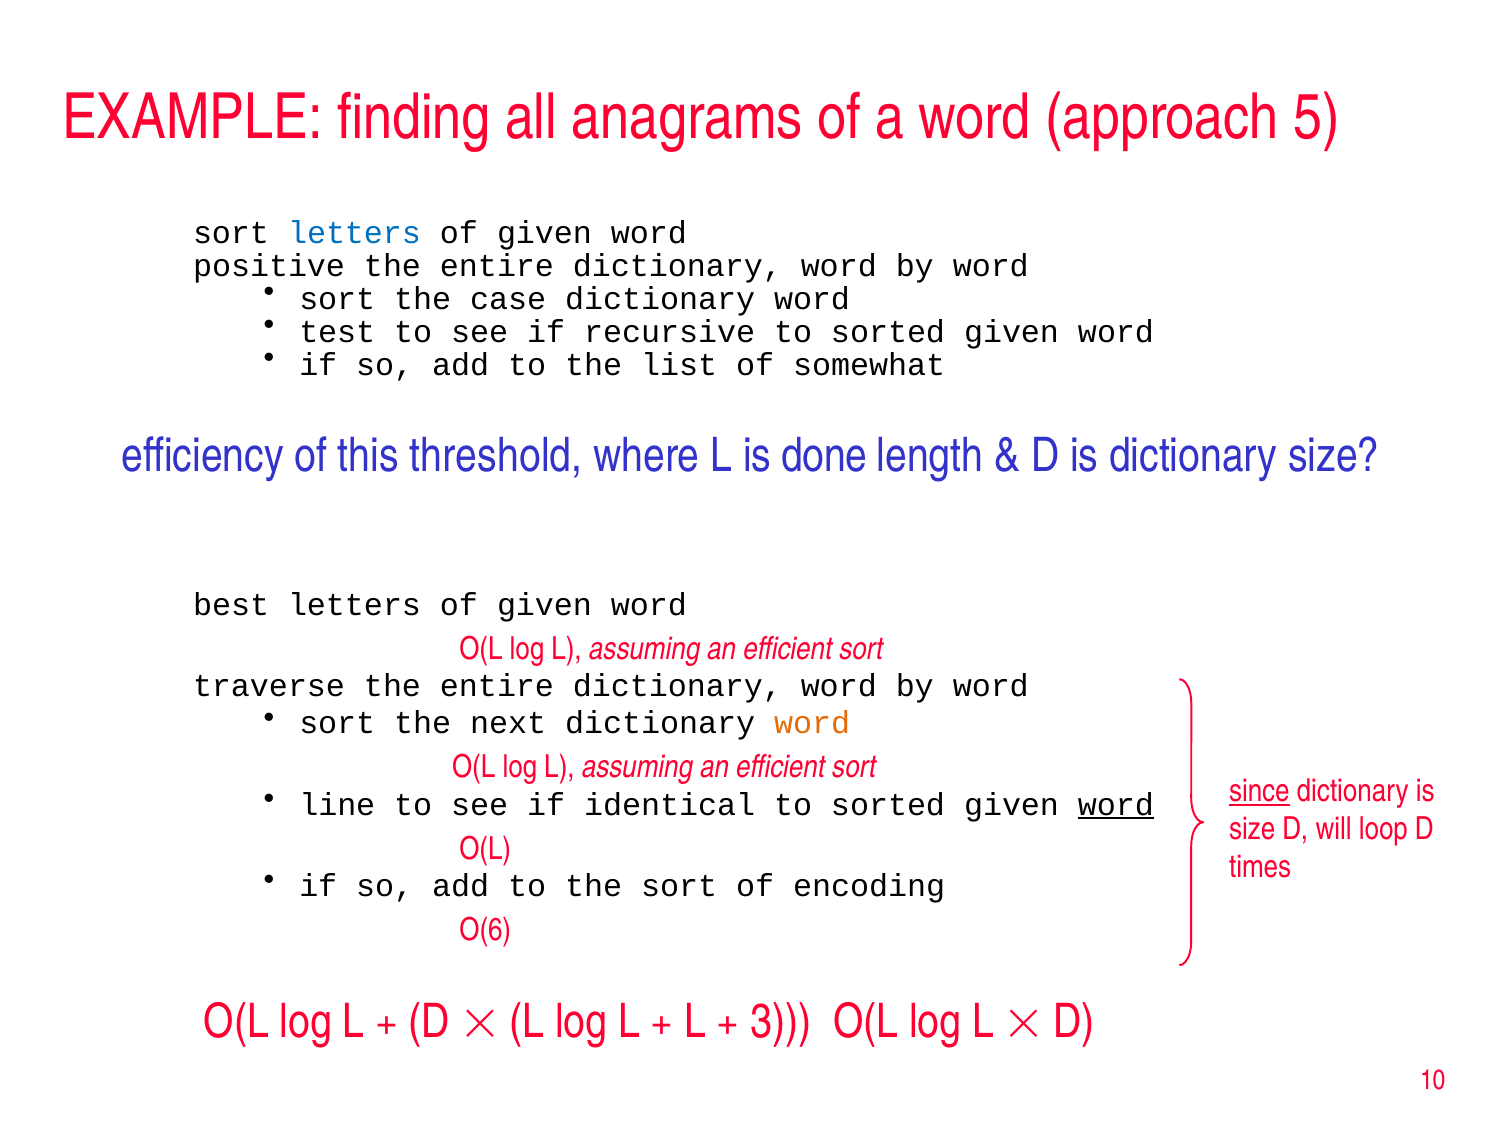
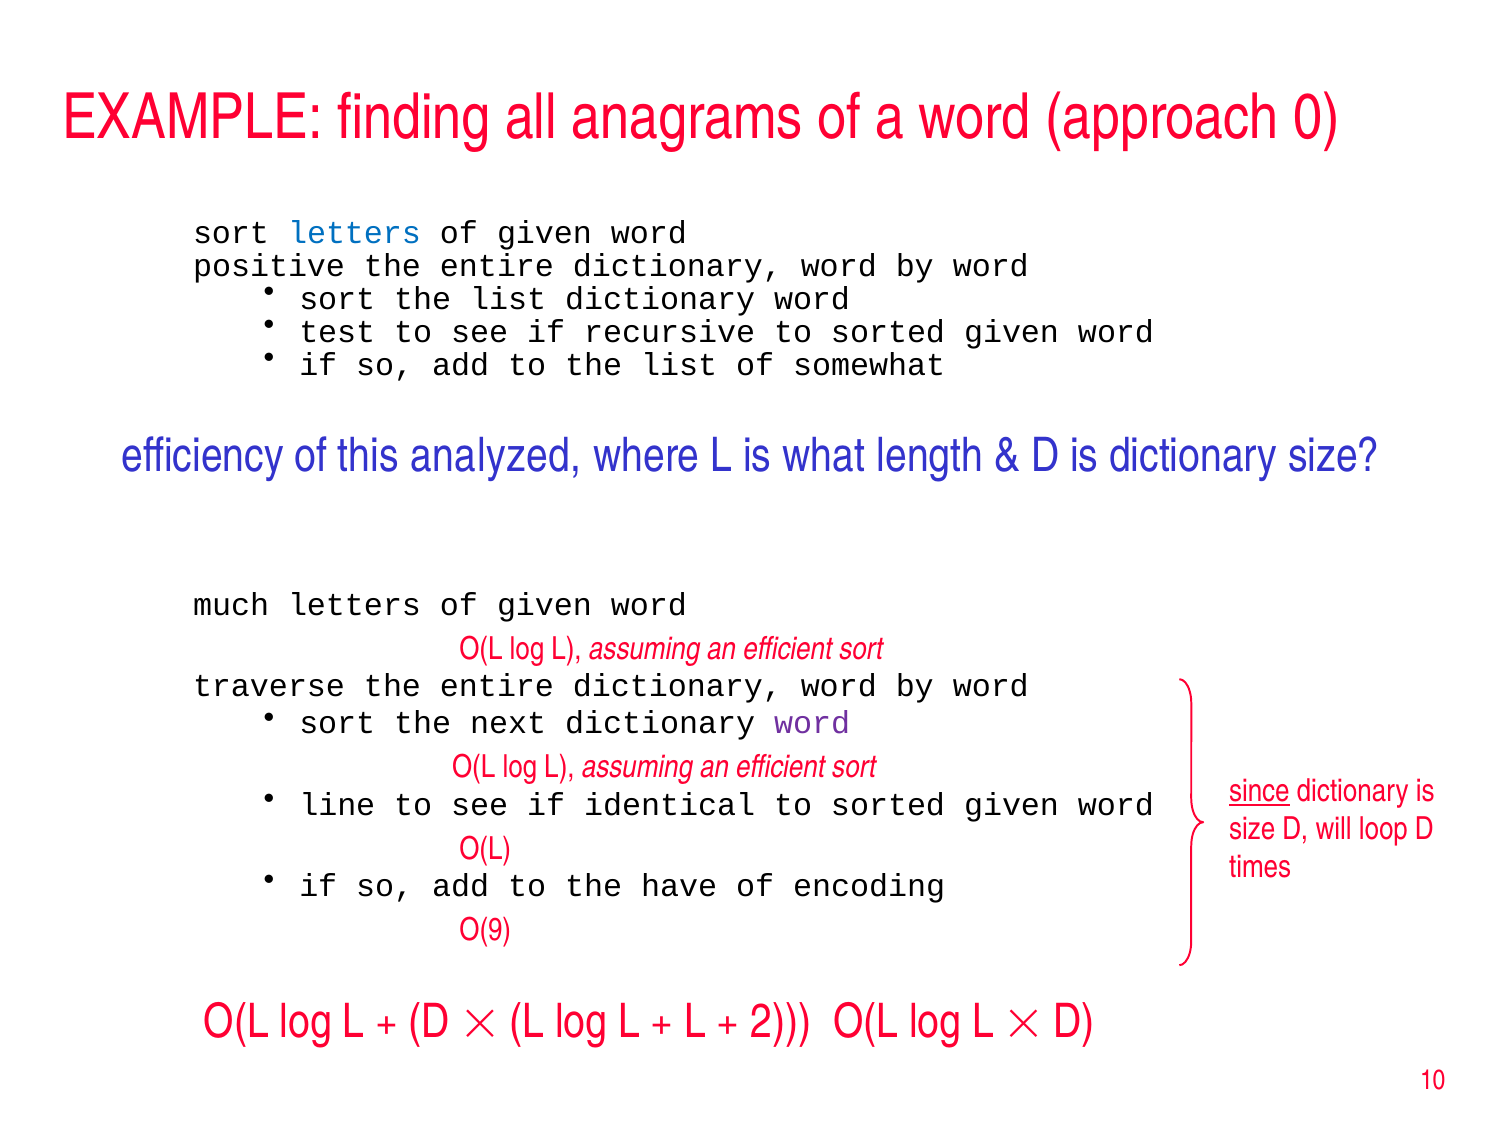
5: 5 -> 0 (1317, 118)
sort the case: case -> list (508, 299)
threshold: threshold -> analyzed (496, 456)
done: done -> what (824, 456)
best: best -> much (231, 605)
word colour: orange -> purple (812, 723)
word underline: present -> none (1116, 804)
the sort: sort -> have (679, 886)
O(6: O(6 -> O(9 (485, 930)
3: 3 -> 2 (781, 1022)
